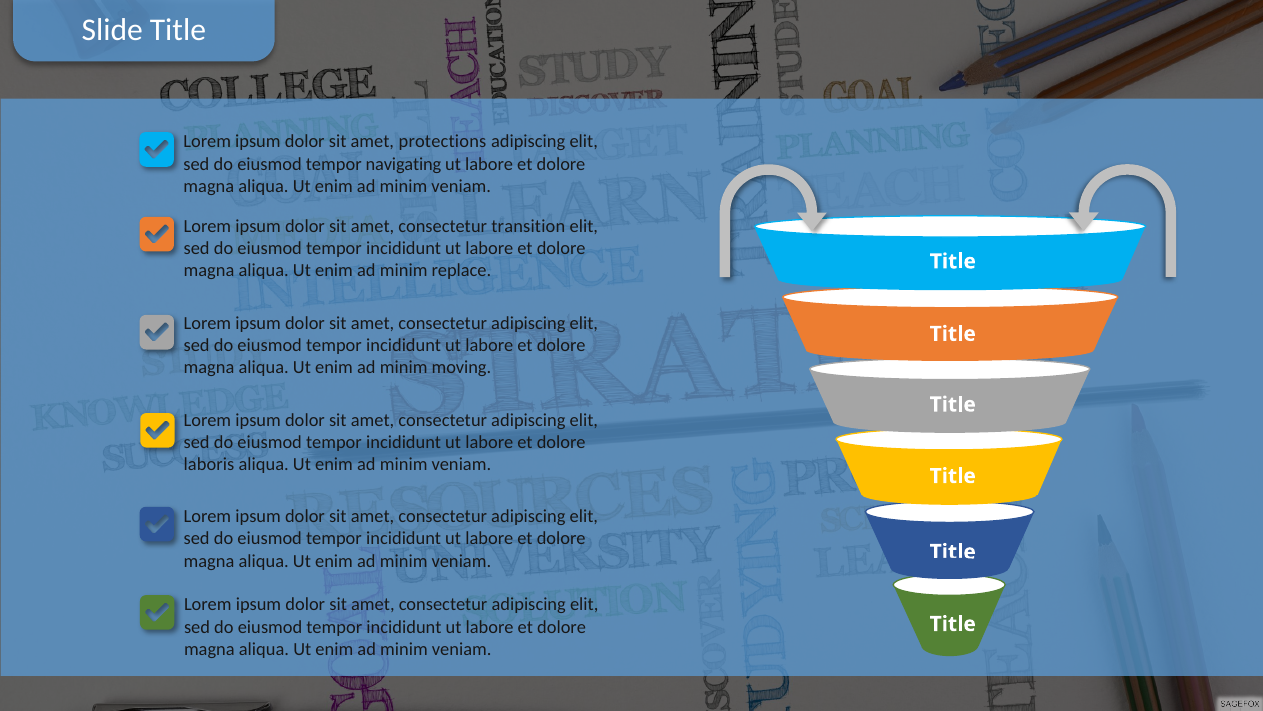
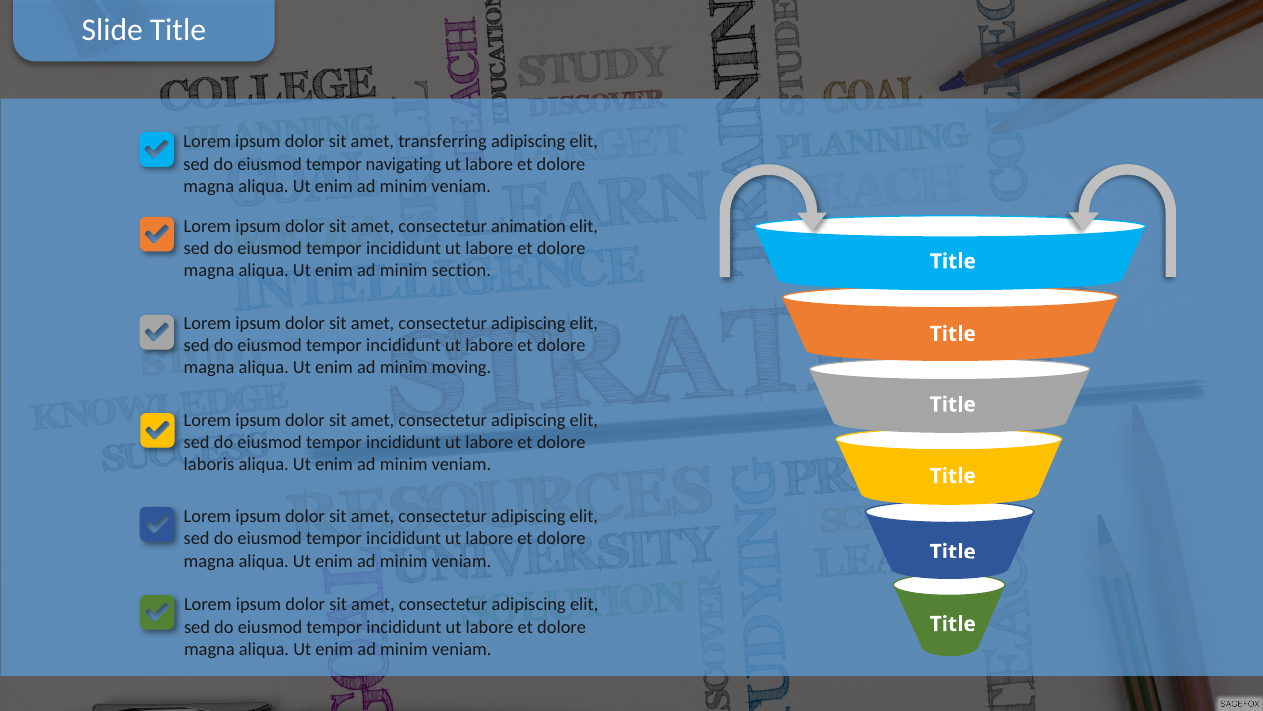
protections: protections -> transferring (443, 142)
transition: transition -> animation (528, 226)
replace: replace -> section (461, 271)
